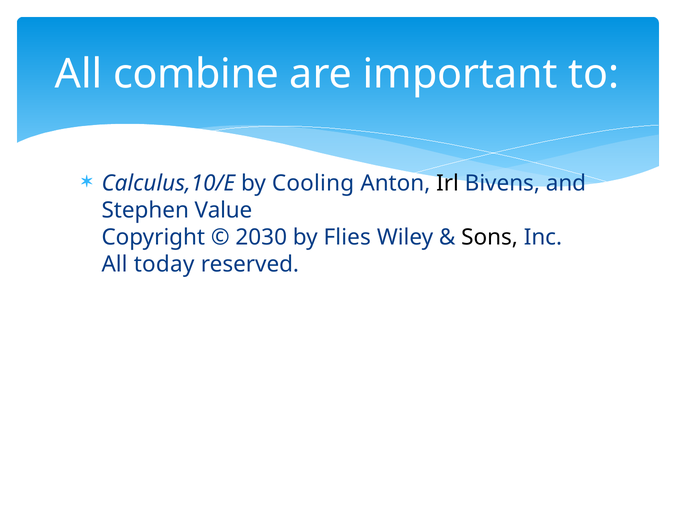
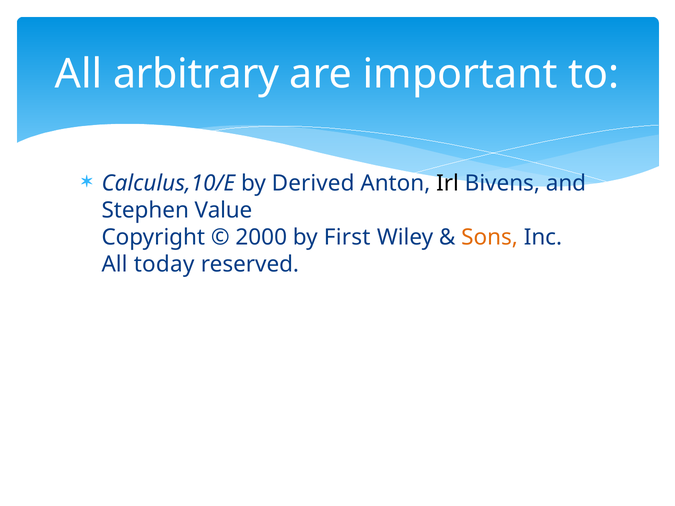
combine: combine -> arbitrary (196, 74)
Cooling: Cooling -> Derived (313, 183)
2030: 2030 -> 2000 (261, 237)
Flies: Flies -> First (347, 237)
Sons colour: black -> orange (490, 237)
